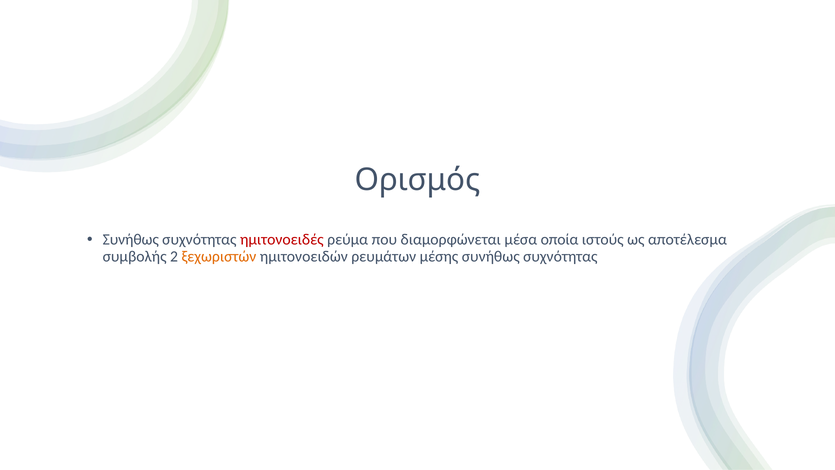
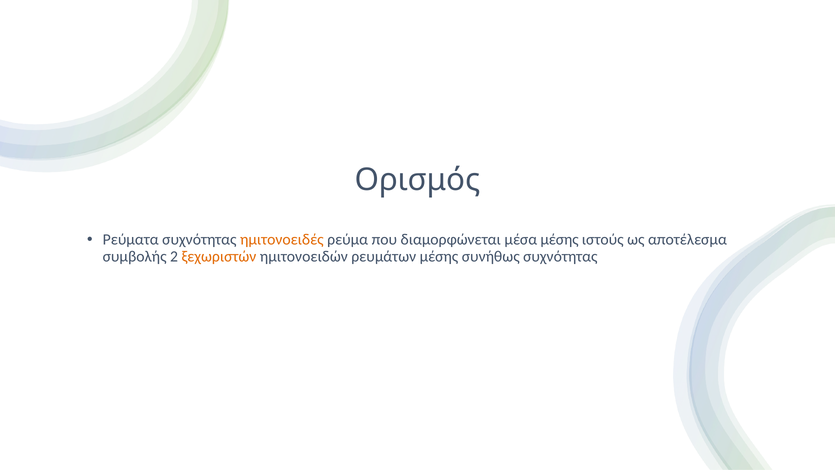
Συνήθως: Συνήθως -> Ρεύματα (131, 240)
ημιτονοειδές colour: red -> orange (282, 240)
μέσα οποία: οποία -> μέσης (560, 240)
